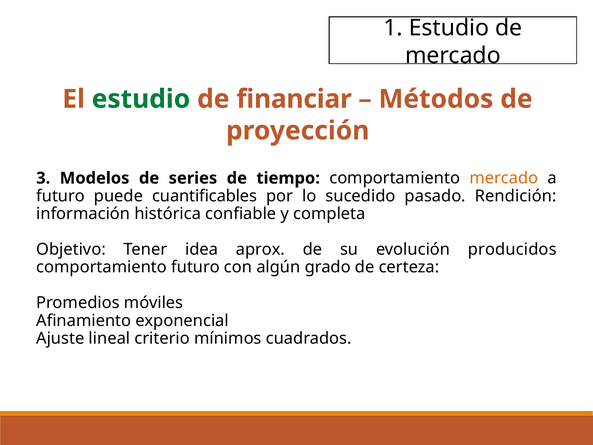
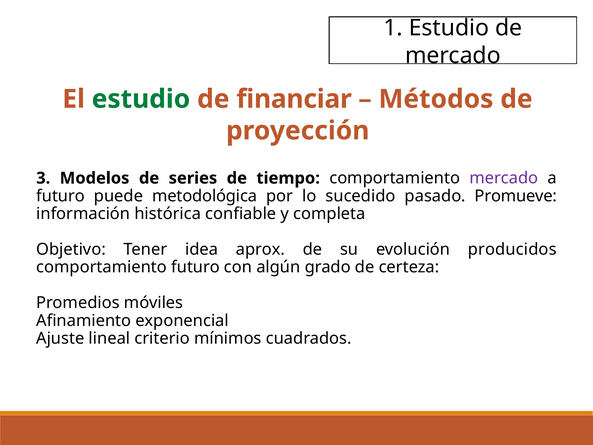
mercado colour: orange -> purple (504, 178)
cuantificables: cuantificables -> metodológica (205, 196)
Rendición: Rendición -> Promueve (516, 196)
